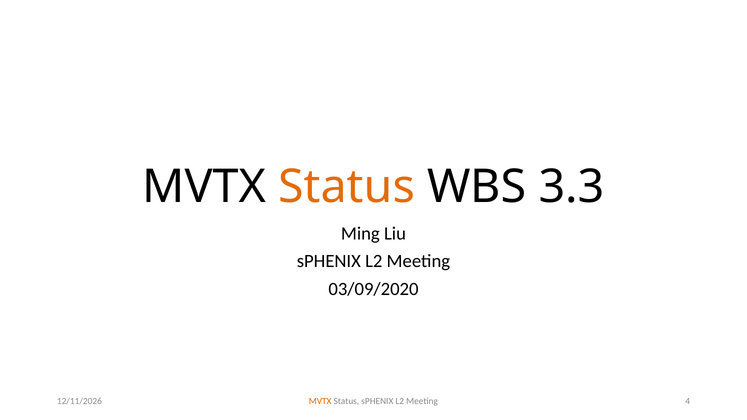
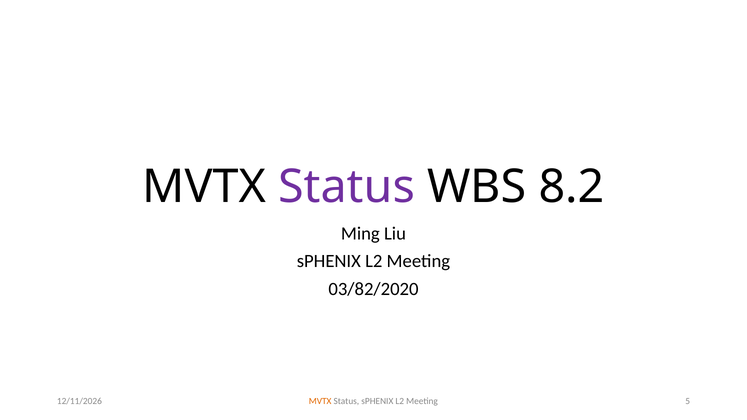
Status colour: orange -> purple (347, 187)
3.3: 3.3 -> 8.2 (571, 187)
03/09/2020: 03/09/2020 -> 03/82/2020 (373, 289)
4: 4 -> 5 (688, 401)
